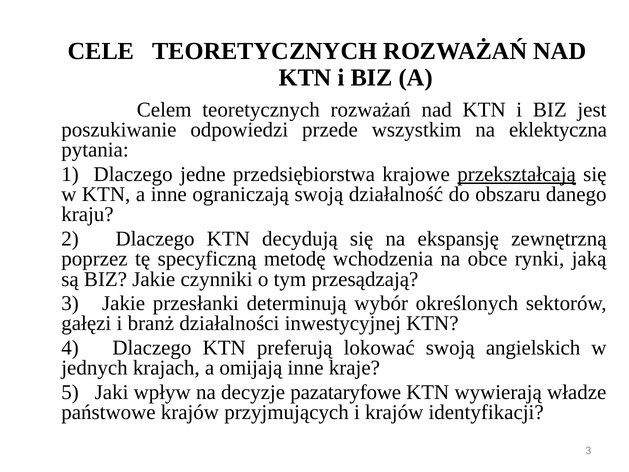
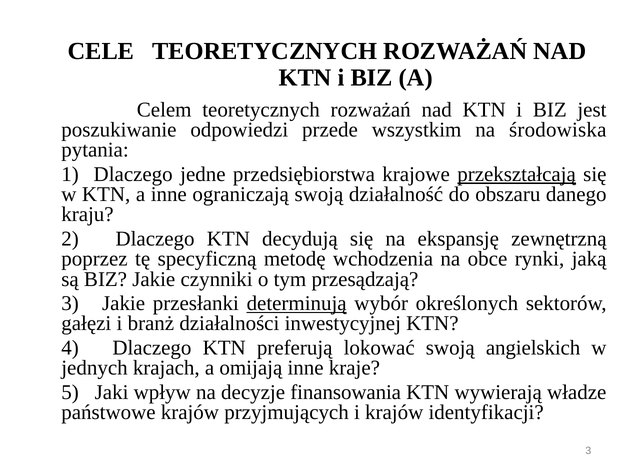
eklektyczna: eklektyczna -> środowiska (558, 130)
determinują underline: none -> present (297, 303)
pazataryfowe: pazataryfowe -> finansowania (346, 392)
